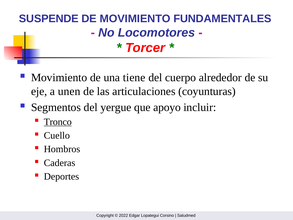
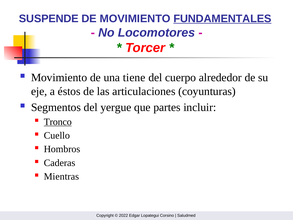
FUNDAMENTALES underline: none -> present (222, 19)
unen: unen -> éstos (69, 91)
apoyo: apoyo -> partes (167, 107)
Deportes: Deportes -> Mientras (61, 176)
